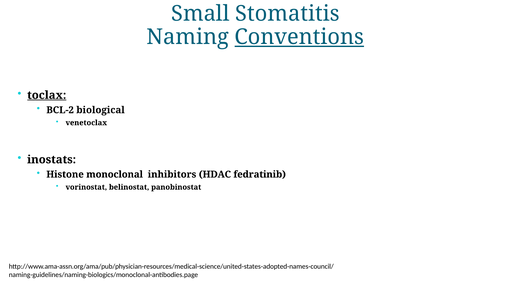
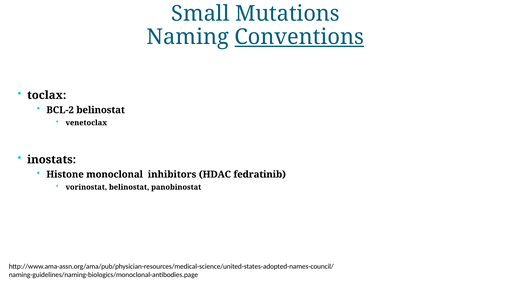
Stomatitis: Stomatitis -> Mutations (287, 14)
toclax underline: present -> none (47, 95)
BCL-2 biological: biological -> belinostat (101, 110)
